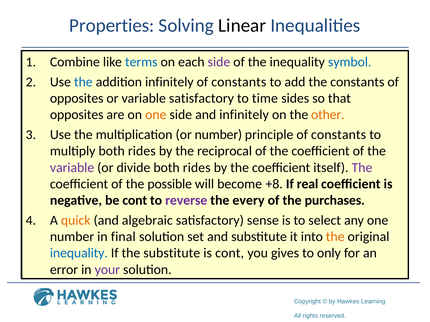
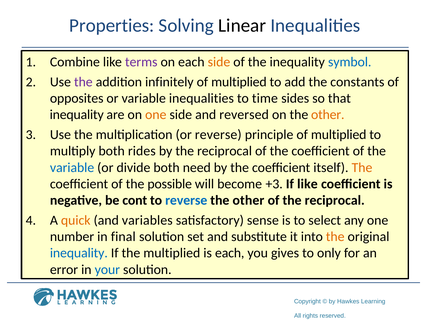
terms colour: blue -> purple (141, 62)
side colour: purple -> orange (219, 62)
the colour: blue -> purple (83, 82)
constants: constants -> multiplied (239, 82)
variable satisfactory: satisfactory -> inequalities (201, 99)
opposites: opposites -> inequality (77, 115)
and infinitely: infinitely -> reversed (244, 115)
or number: number -> reverse (218, 135)
principle of constants: constants -> multiplied (339, 135)
variable colour: purple -> blue (72, 168)
divide both rides: rides -> need (197, 168)
The colour: purple -> orange (362, 168)
+8: +8 -> +3 (274, 184)
If real: real -> like (307, 184)
reverse colour: purple -> blue (186, 201)
every: every -> other (248, 201)
of the purchases: purchases -> reciprocal (335, 201)
algebraic: algebraic -> variables (147, 221)
the substitute: substitute -> multiplied (172, 253)
is cont: cont -> each (230, 253)
your colour: purple -> blue (107, 270)
